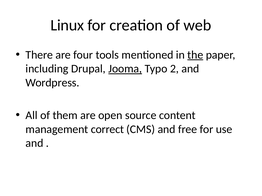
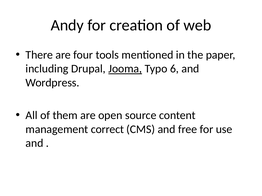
Linux: Linux -> Andy (67, 25)
the underline: present -> none (195, 55)
2: 2 -> 6 (174, 69)
